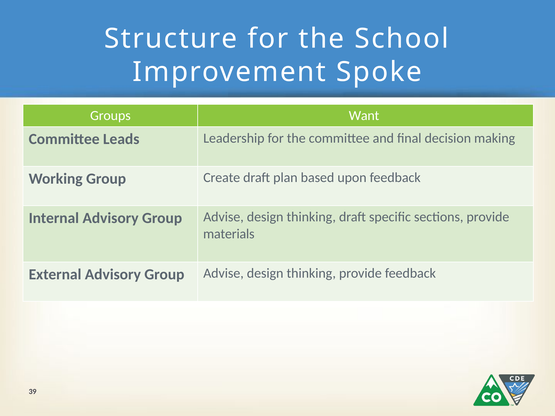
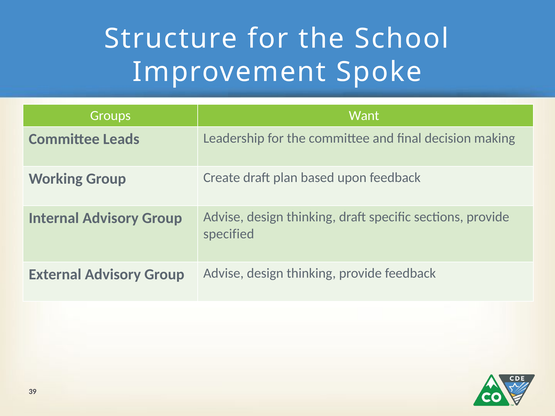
materials: materials -> specified (229, 234)
